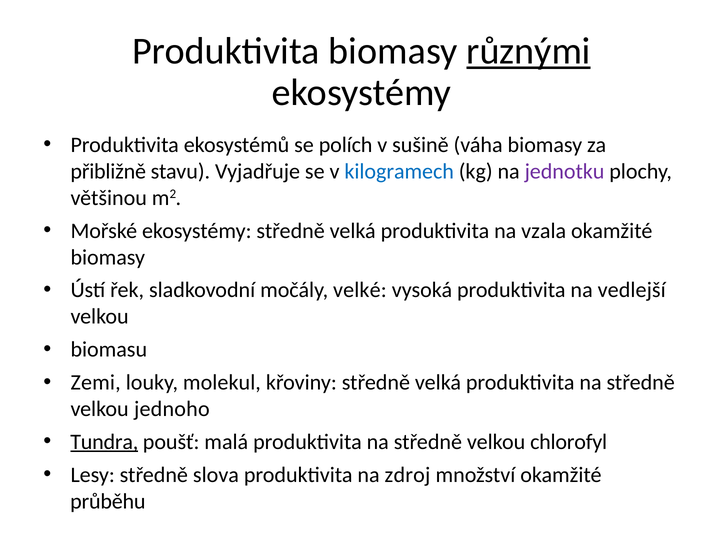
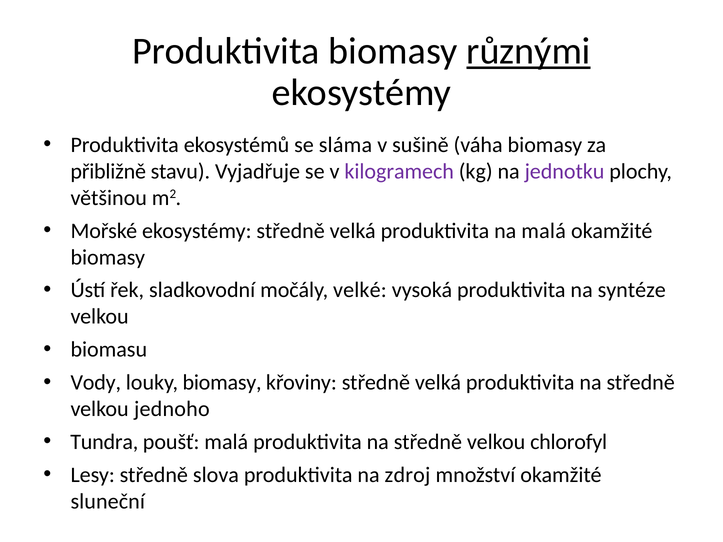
polích: polích -> sláma (345, 145)
kilogramech colour: blue -> purple (399, 171)
na vzala: vzala -> malá (544, 231)
vedlejší: vedlejší -> syntéze (632, 290)
Zemi: Zemi -> Vody (96, 383)
louky molekul: molekul -> biomasy (222, 383)
Tundra underline: present -> none (104, 442)
průběhu: průběhu -> sluneční (108, 502)
